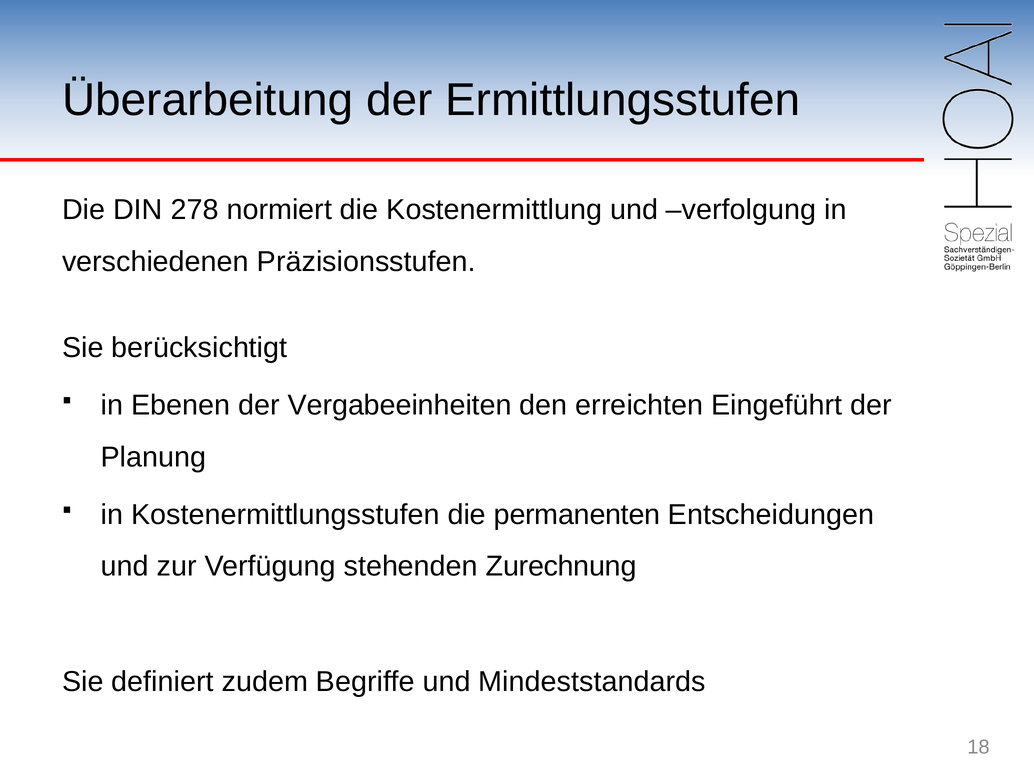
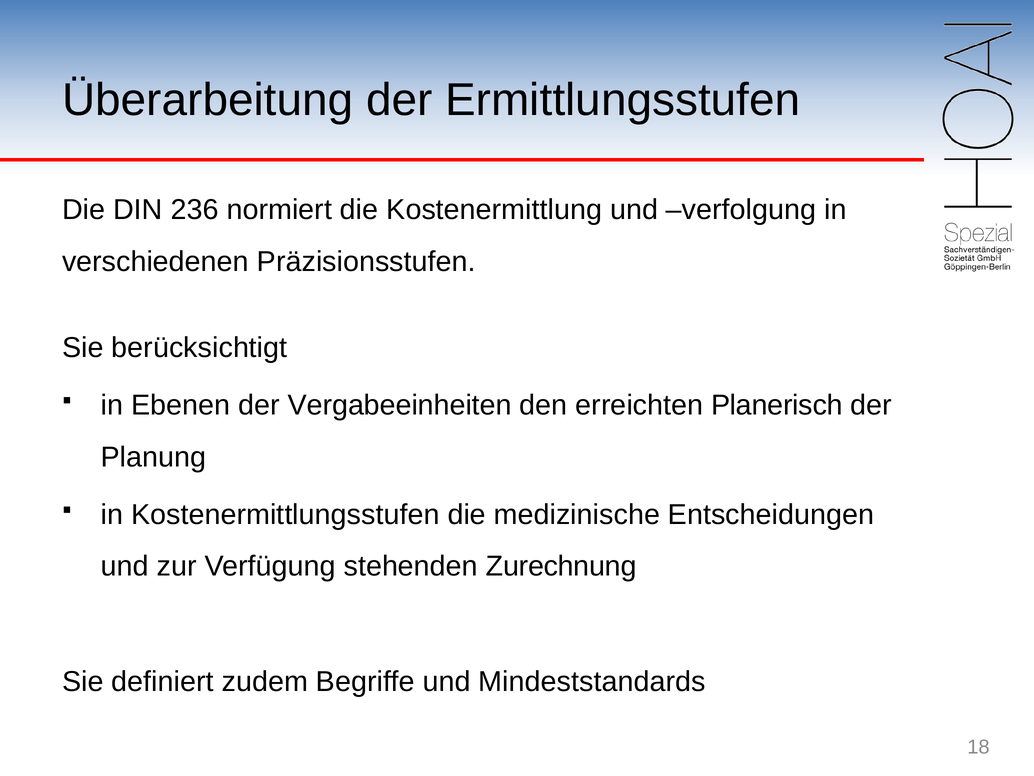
278: 278 -> 236 (195, 210)
Eingeführt: Eingeführt -> Planerisch (777, 405)
permanenten: permanenten -> medizinische (577, 514)
